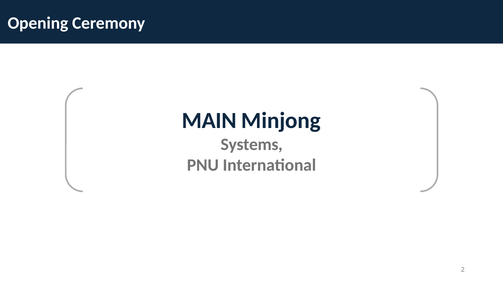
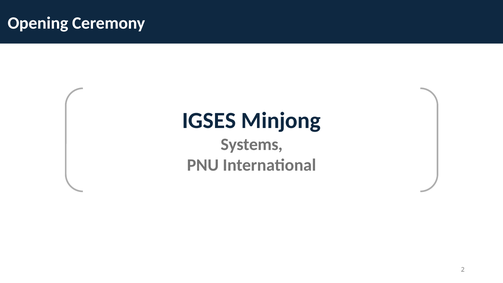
MAIN: MAIN -> IGSES (209, 121)
